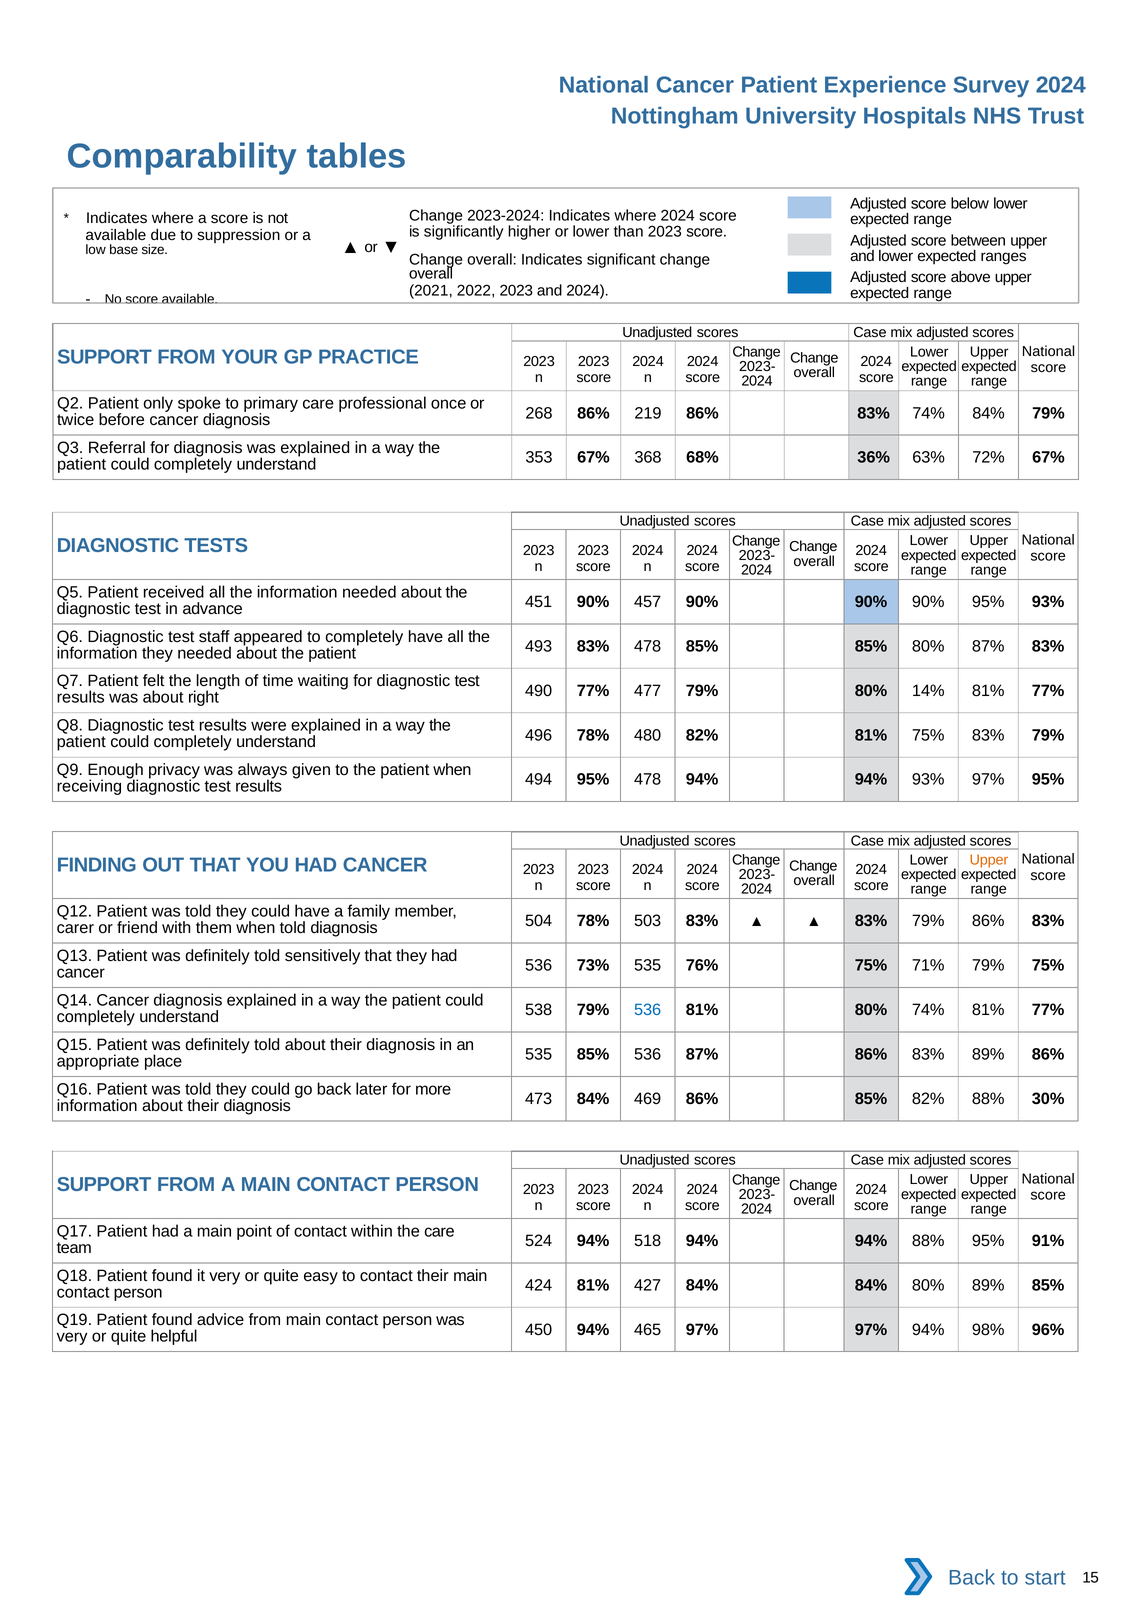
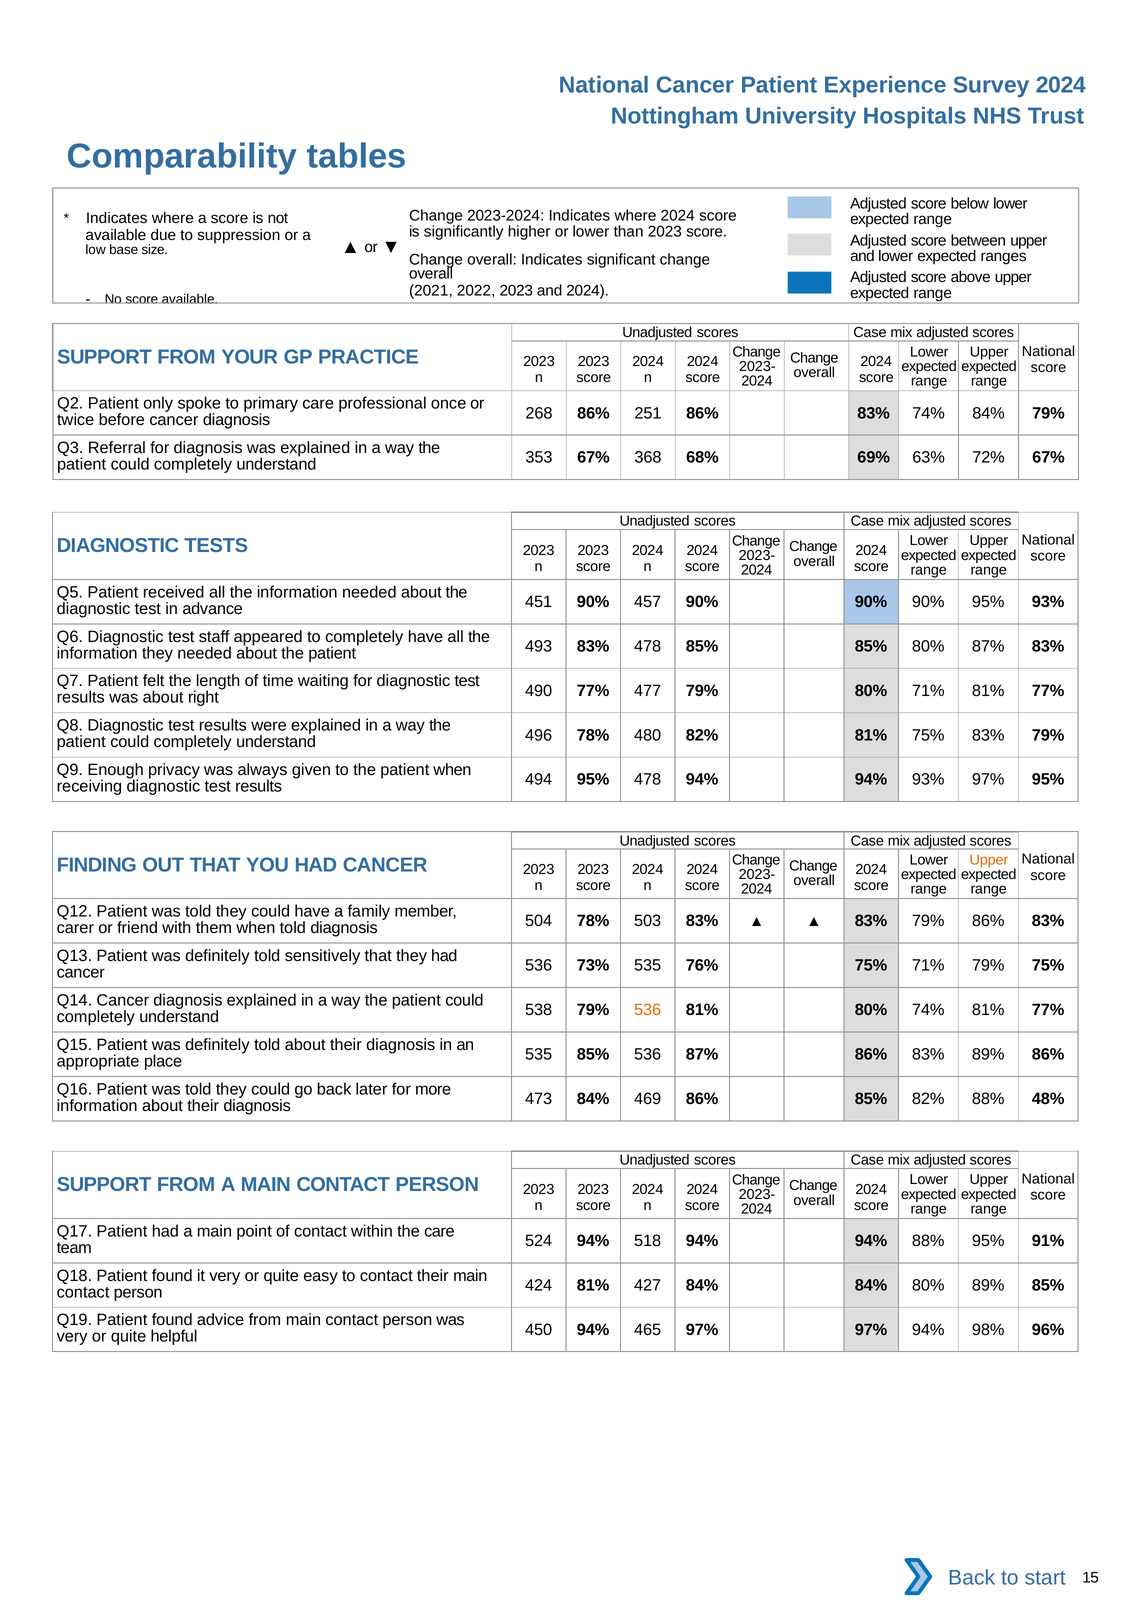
219: 219 -> 251 (648, 413)
36%: 36% -> 69% (874, 458)
80% 14%: 14% -> 71% (928, 691)
536 colour: blue -> orange (648, 1011)
30%: 30% -> 48% (1048, 1100)
